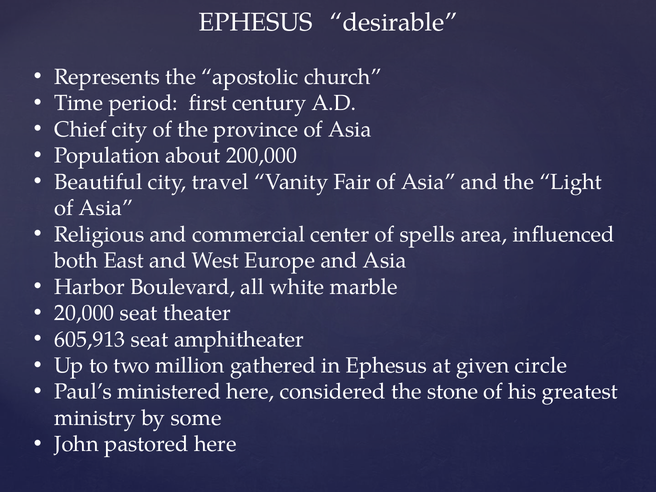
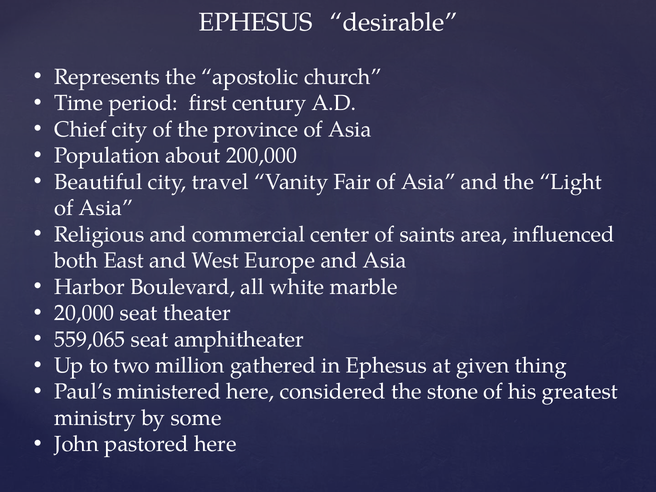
spells: spells -> saints (427, 234)
605,913: 605,913 -> 559,065 (90, 339)
circle: circle -> thing (541, 366)
